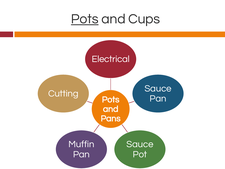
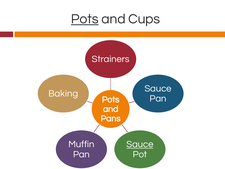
Electrical: Electrical -> Strainers (111, 59)
Cutting: Cutting -> Baking (63, 93)
Sauce underline: none -> present (140, 144)
